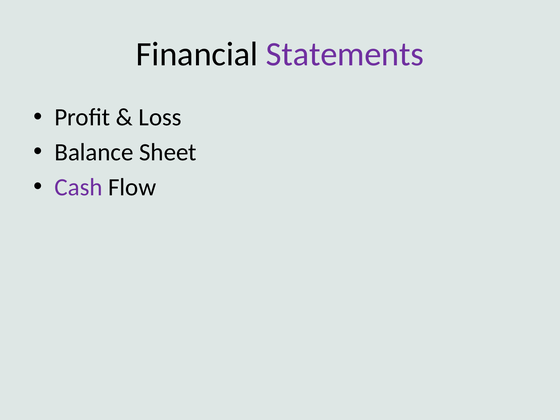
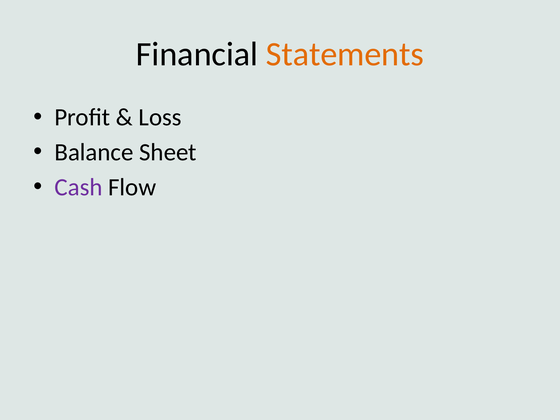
Statements colour: purple -> orange (345, 54)
